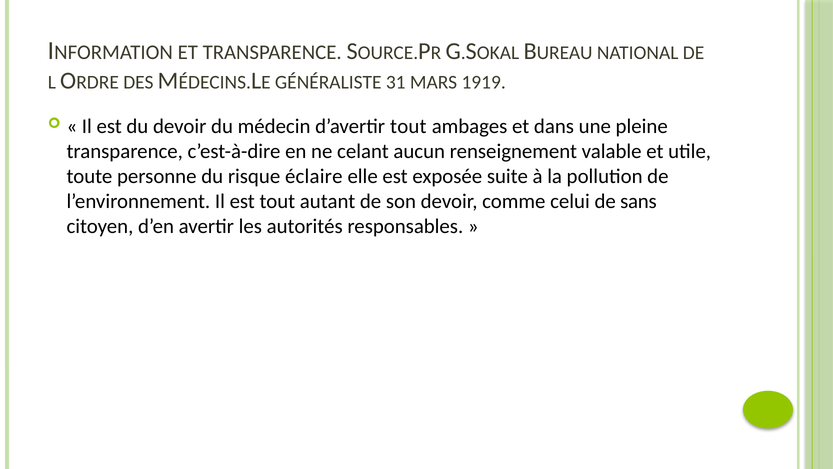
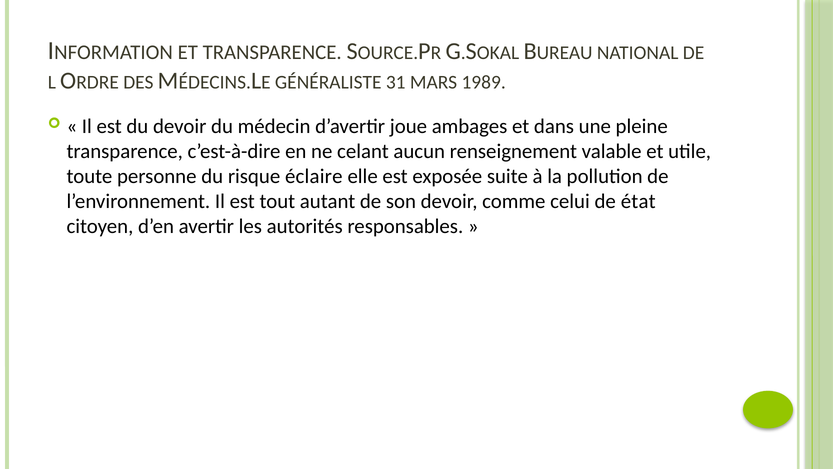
1919: 1919 -> 1989 (484, 82)
d’avertir tout: tout -> joue (408, 126)
sans: sans -> état (638, 201)
